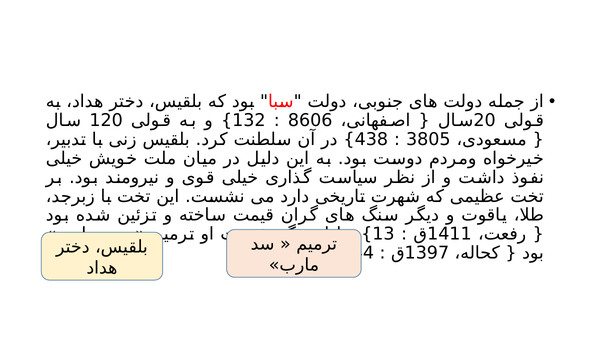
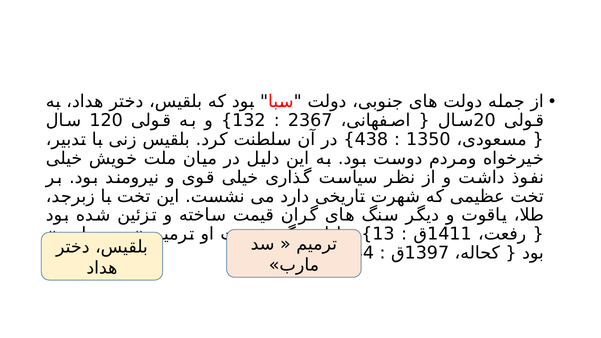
8606: 8606 -> 2367 (310, 121)
3805: 3805 -> 1350 (428, 139)
